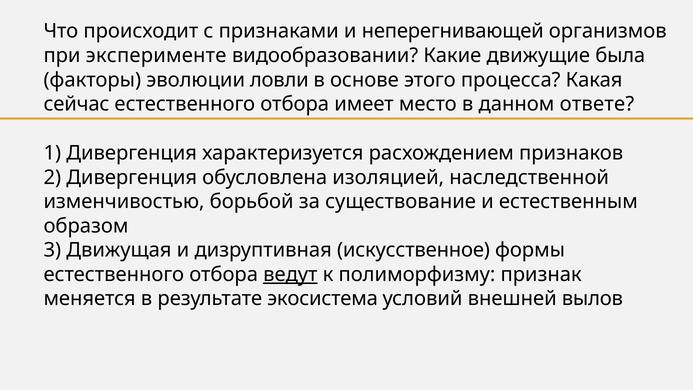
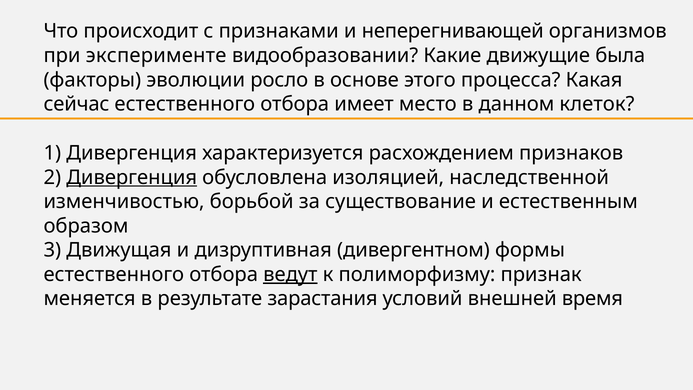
ловли: ловли -> росло (279, 80)
ответе: ответе -> клеток (597, 104)
Дивергенция underline: none -> present (132, 177)
искусственное: искусственное -> дивергентном (413, 250)
экосистема: экосистема -> зарастания (323, 299)
вылов: вылов -> время (592, 299)
